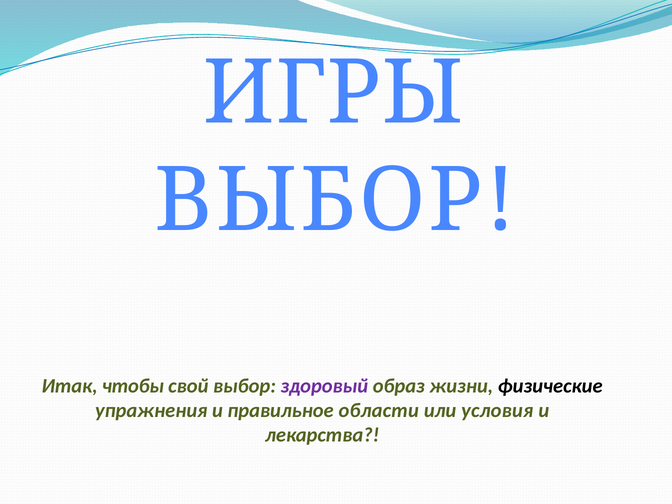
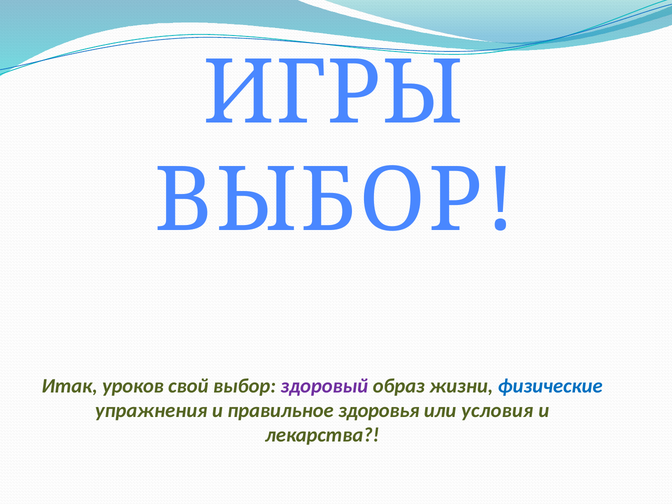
чтобы: чтобы -> уроков (133, 386)
физические colour: black -> blue (550, 386)
области: области -> здоровья (379, 411)
